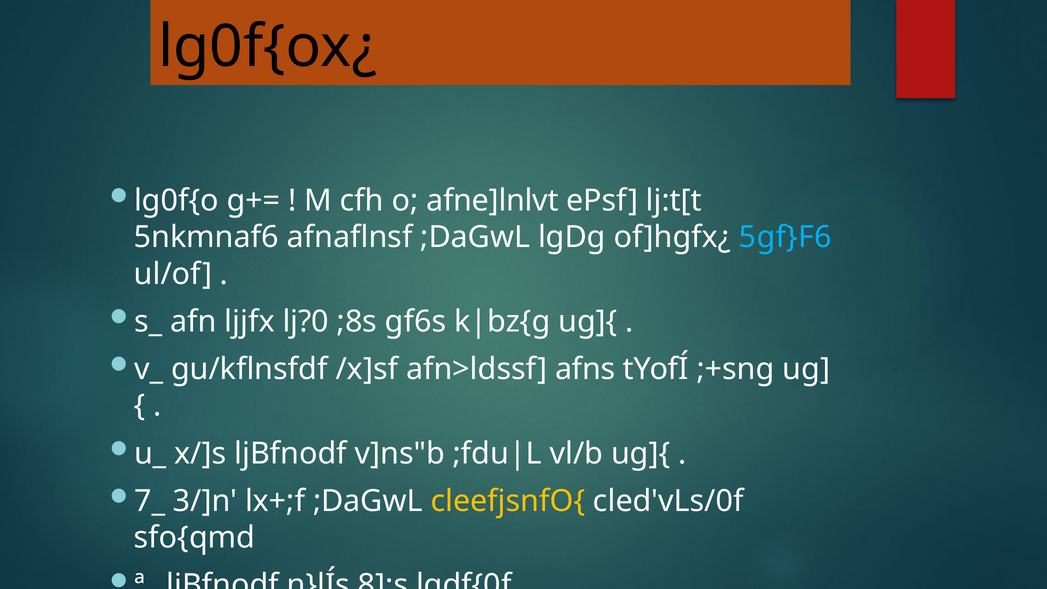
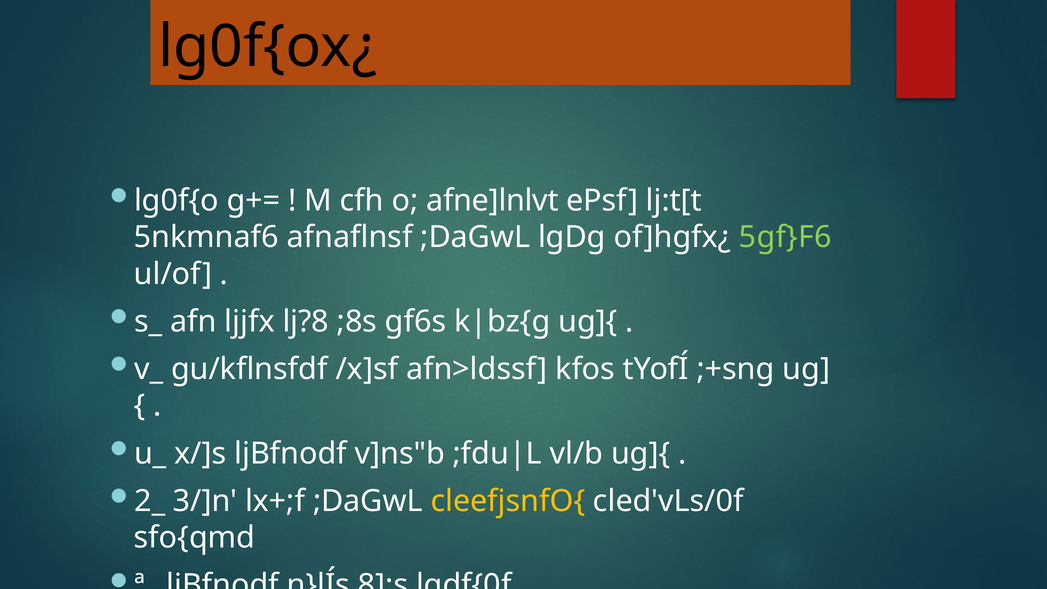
5gf}F6 colour: light blue -> light green (785, 237)
lj?0: lj?0 -> lj?8 (306, 322)
afns: afns -> kfos (585, 369)
7_: 7_ -> 2_ (150, 501)
